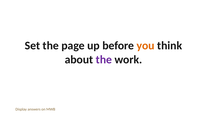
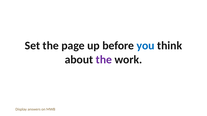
you colour: orange -> blue (146, 46)
